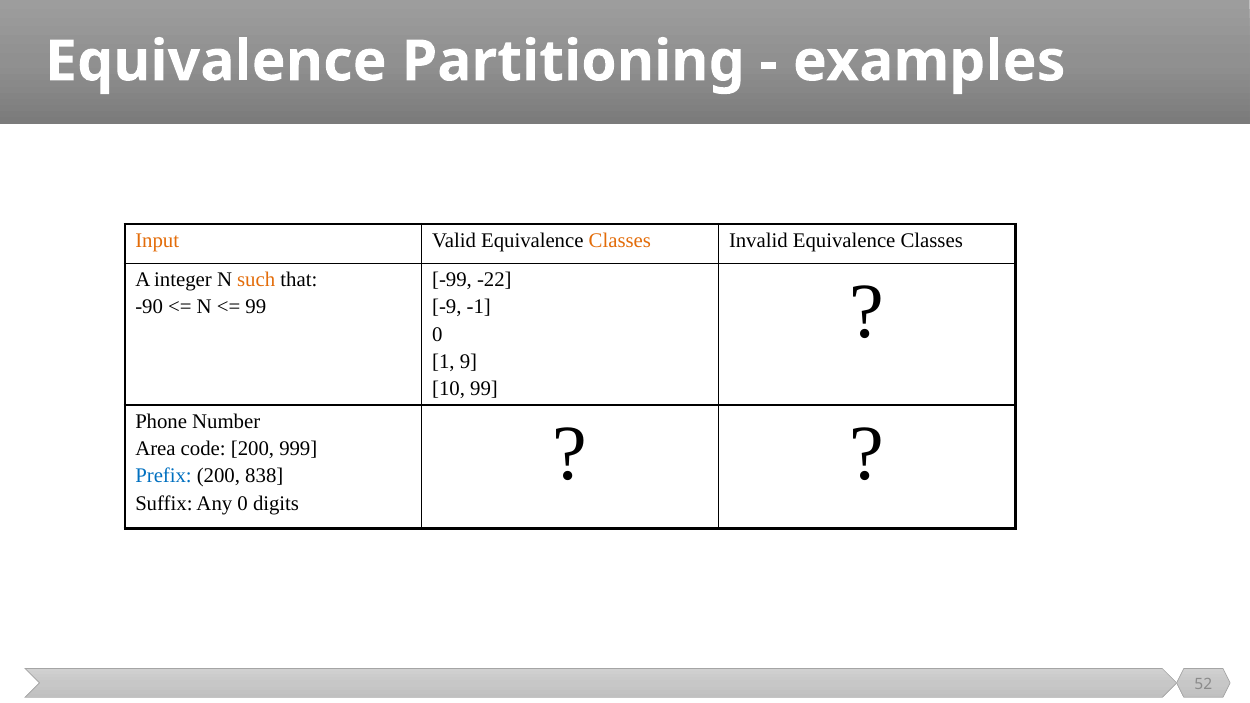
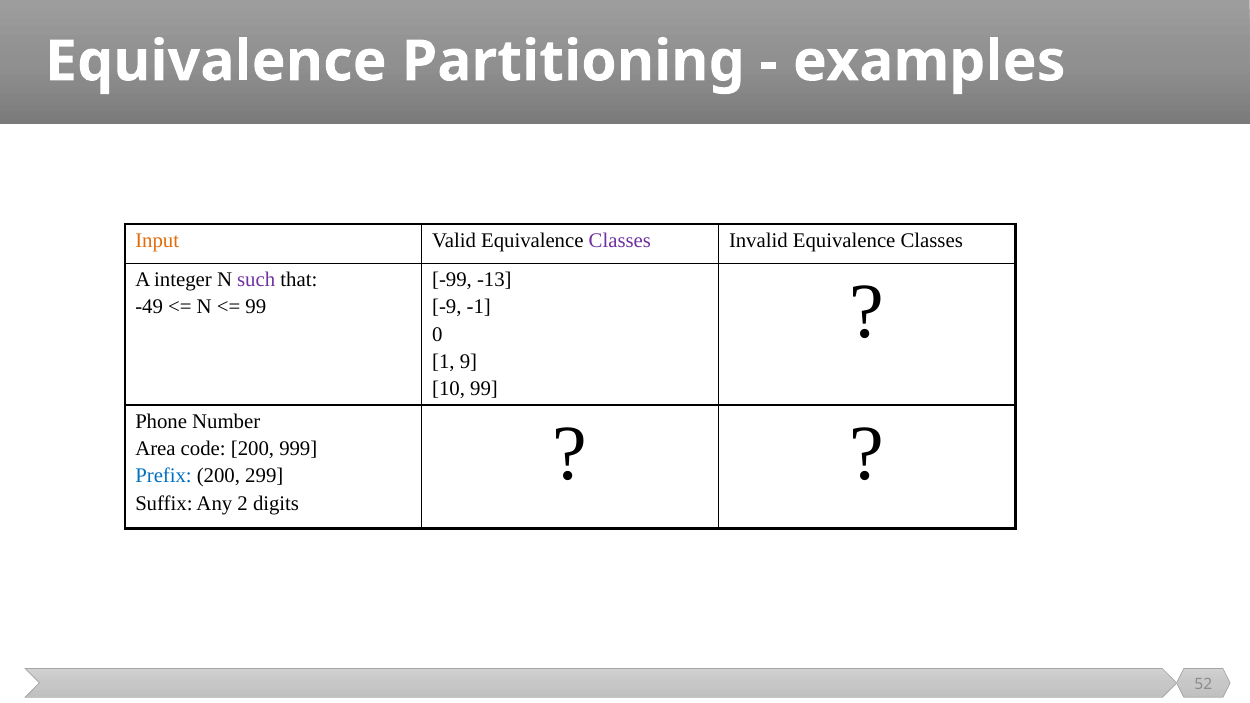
Classes colour: orange -> purple (620, 241)
such colour: orange -> purple (256, 280)
-22: -22 -> -13 (494, 280)
-90: -90 -> -49 (149, 307)
838: 838 -> 299 (264, 476)
Any 0: 0 -> 2 (243, 503)
